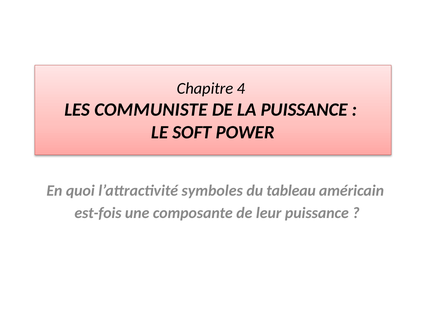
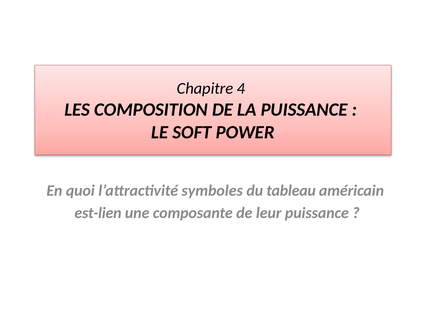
COMMUNISTE: COMMUNISTE -> COMPOSITION (151, 110)
est-fois: est-fois -> est-lien (98, 213)
